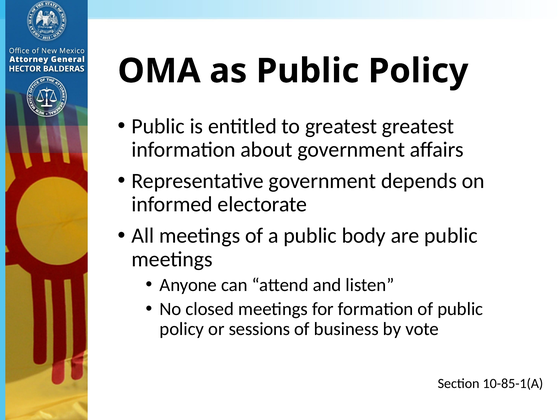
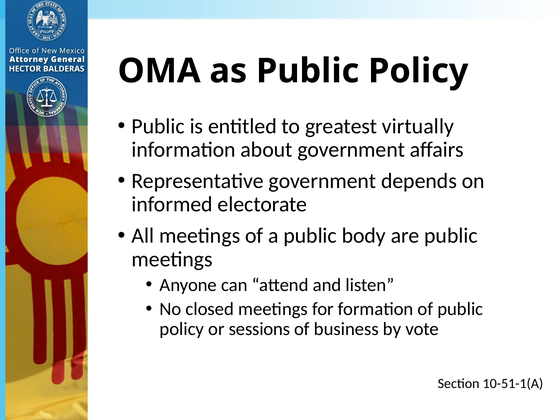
greatest greatest: greatest -> virtually (418, 126)
10-85-1(A: 10-85-1(A -> 10-51-1(A (513, 384)
